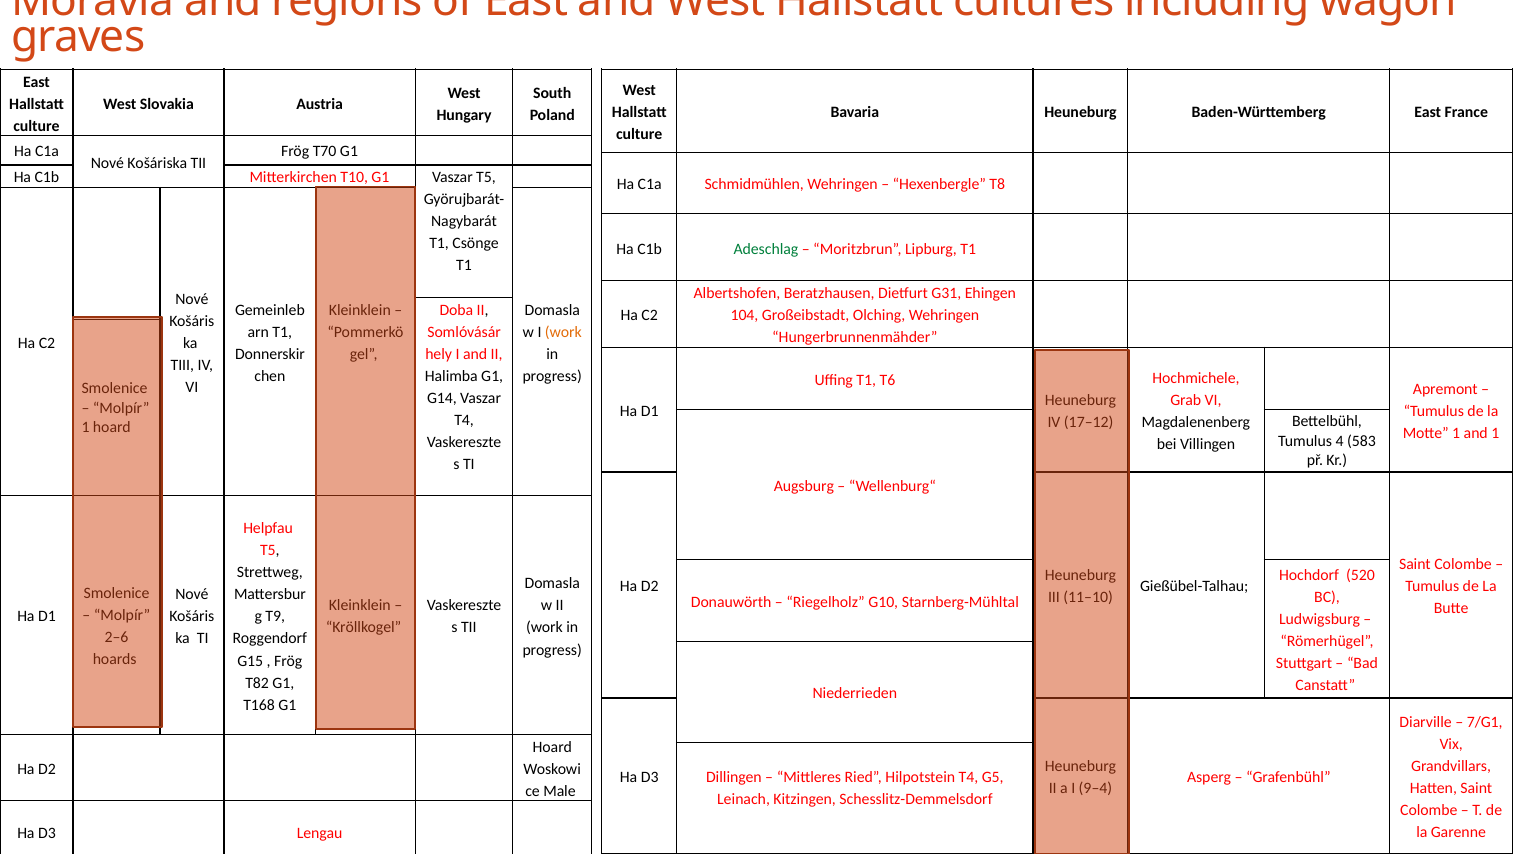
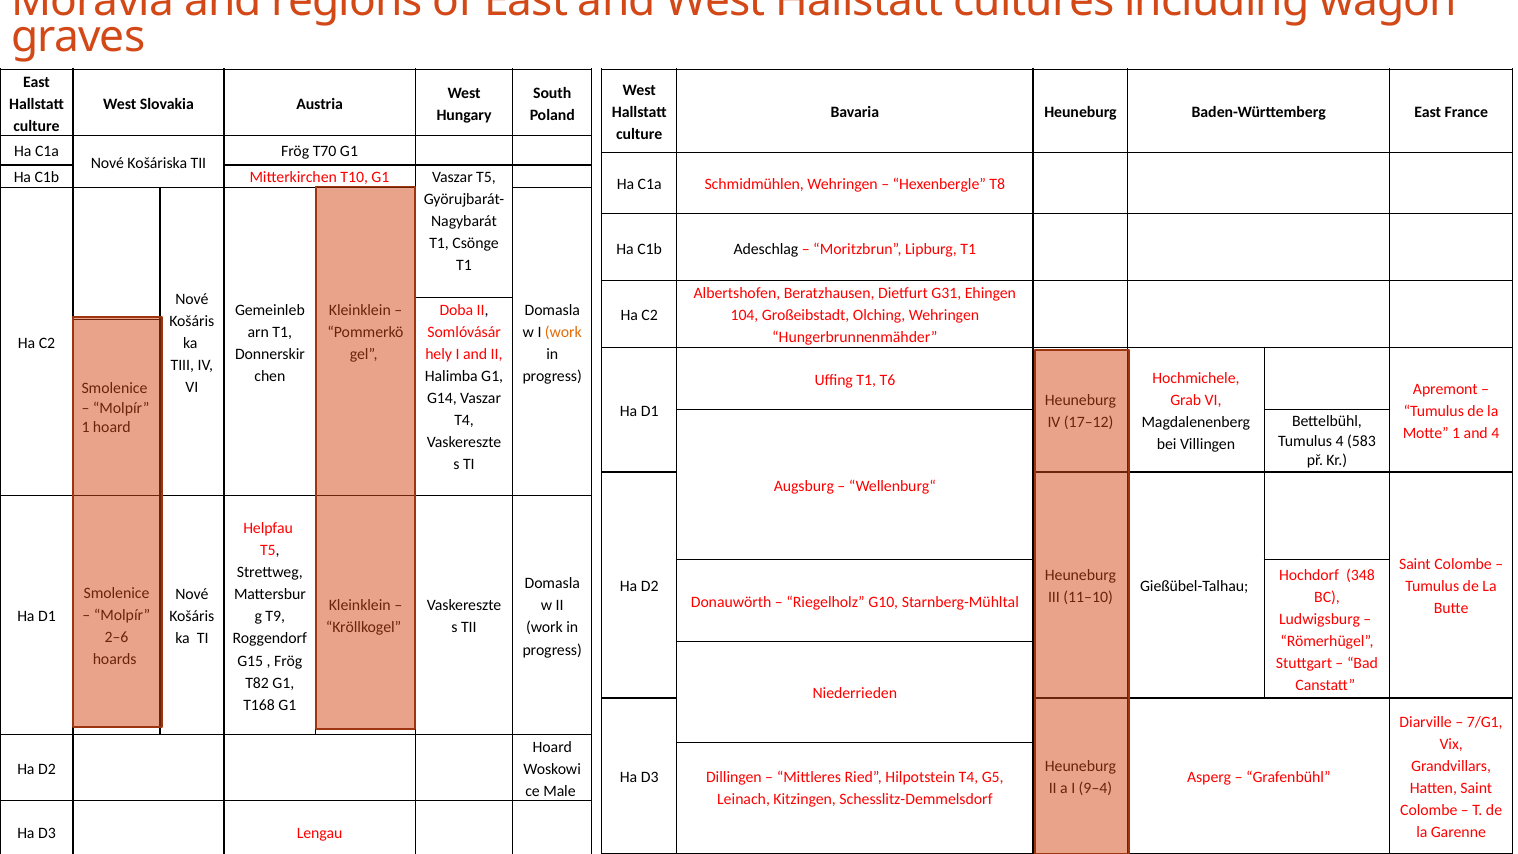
Adeschlag colour: green -> black (766, 249)
and 1: 1 -> 4 (1495, 433)
520: 520 -> 348 (1361, 575)
